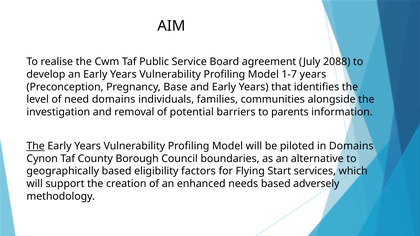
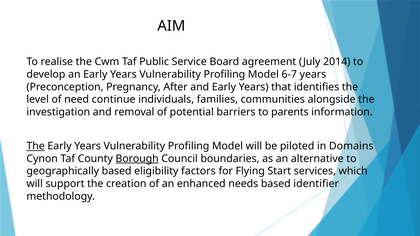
2088: 2088 -> 2014 (337, 62)
1-7: 1-7 -> 6-7 (289, 74)
Base: Base -> After (176, 87)
need domains: domains -> continue (114, 100)
Borough underline: none -> present (137, 159)
adversely: adversely -> identifier (316, 184)
